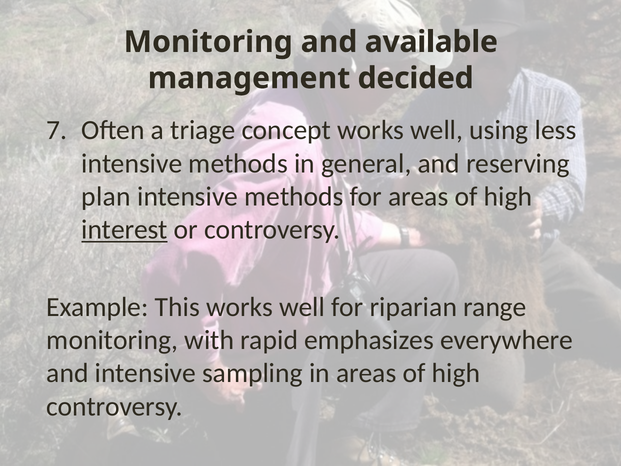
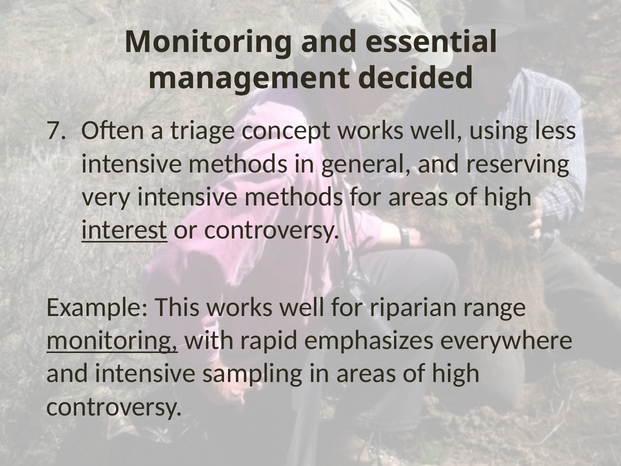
available: available -> essential (431, 42)
plan: plan -> very (106, 196)
monitoring underline: none -> present (112, 340)
